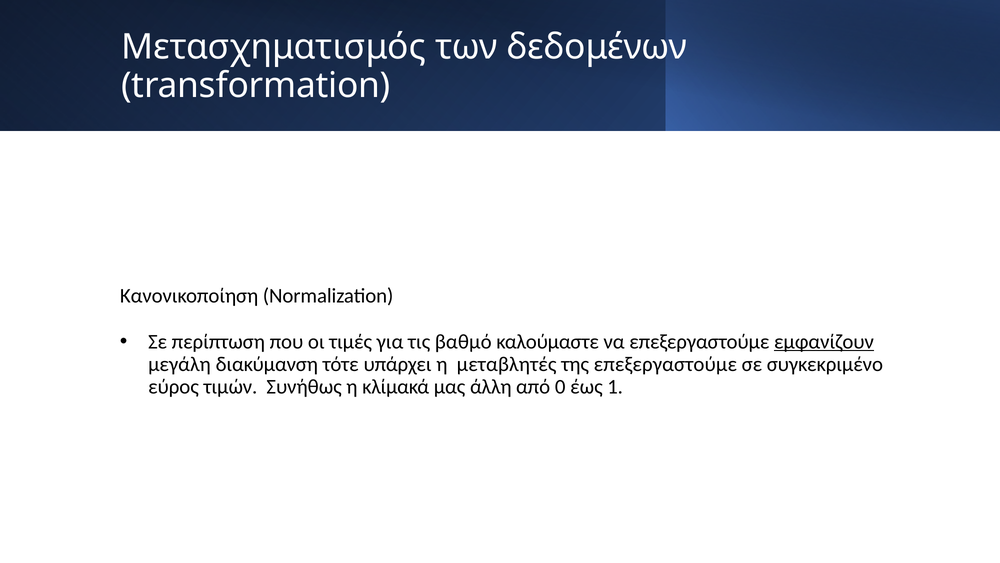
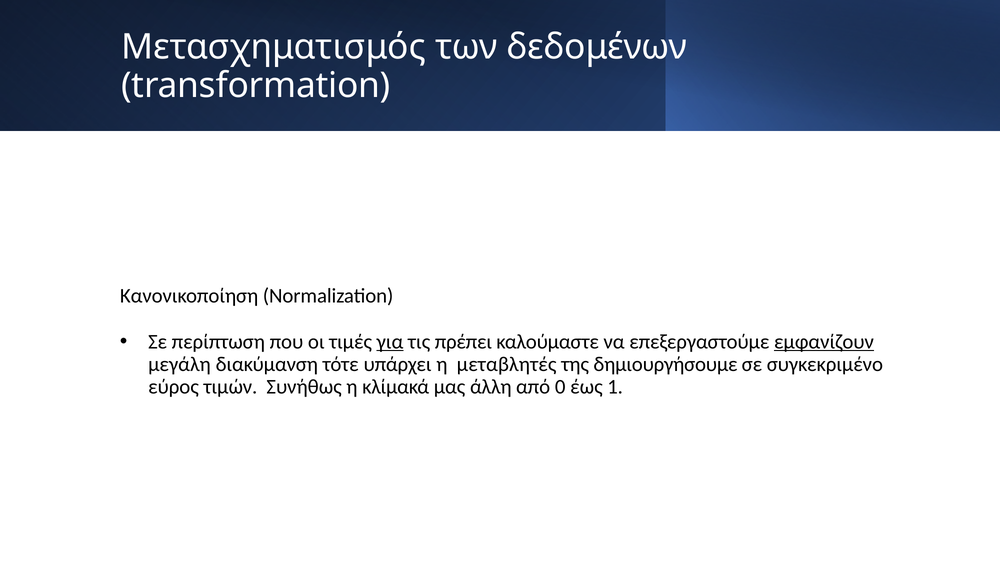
για underline: none -> present (390, 341)
βαθμό: βαθμό -> πρέπει (463, 341)
της επεξεργαστούμε: επεξεργαστούμε -> δημιουργήσουμε (666, 364)
